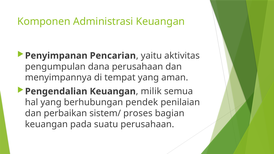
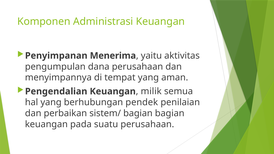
Pencarian: Pencarian -> Menerima (113, 56)
sistem/ proses: proses -> bagian (138, 113)
